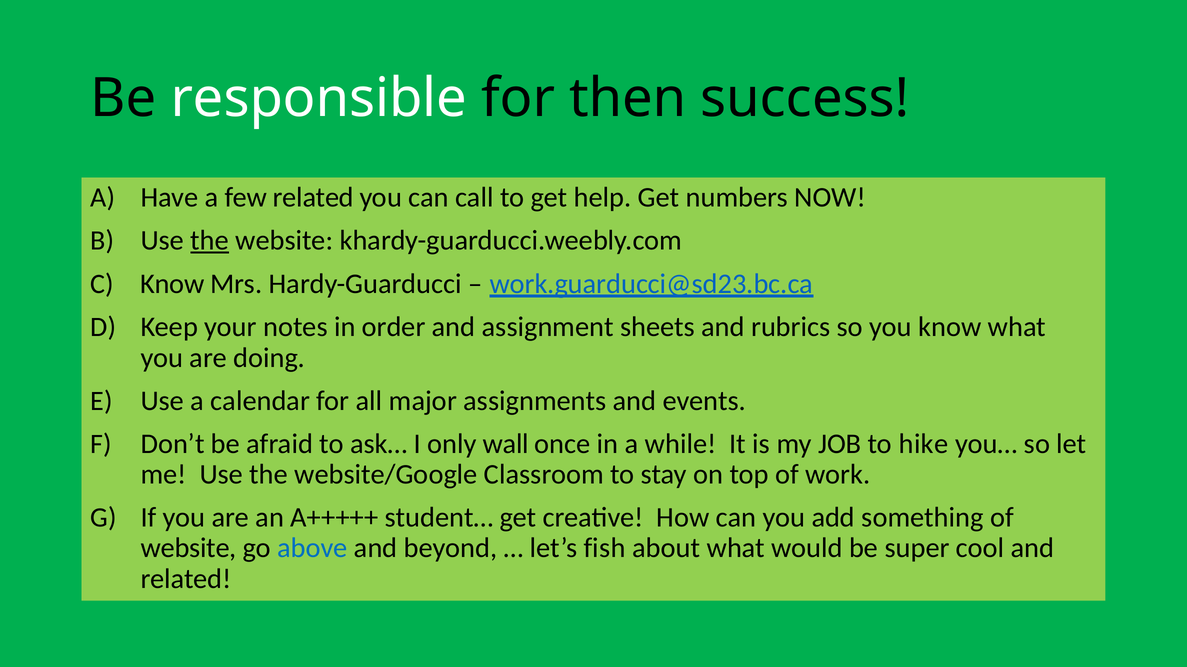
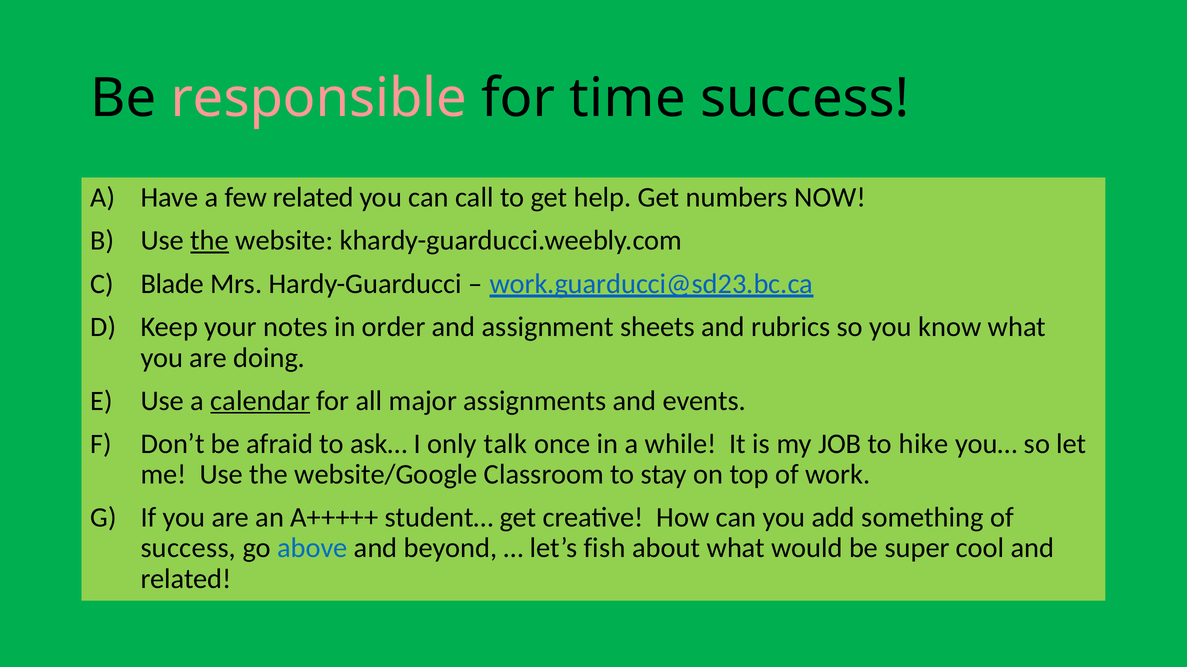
responsible colour: white -> pink (319, 98)
then: then -> time (628, 98)
Know: Know -> Blade (172, 284)
calendar underline: none -> present (260, 401)
wall: wall -> talk (505, 444)
website: website -> success (188, 549)
